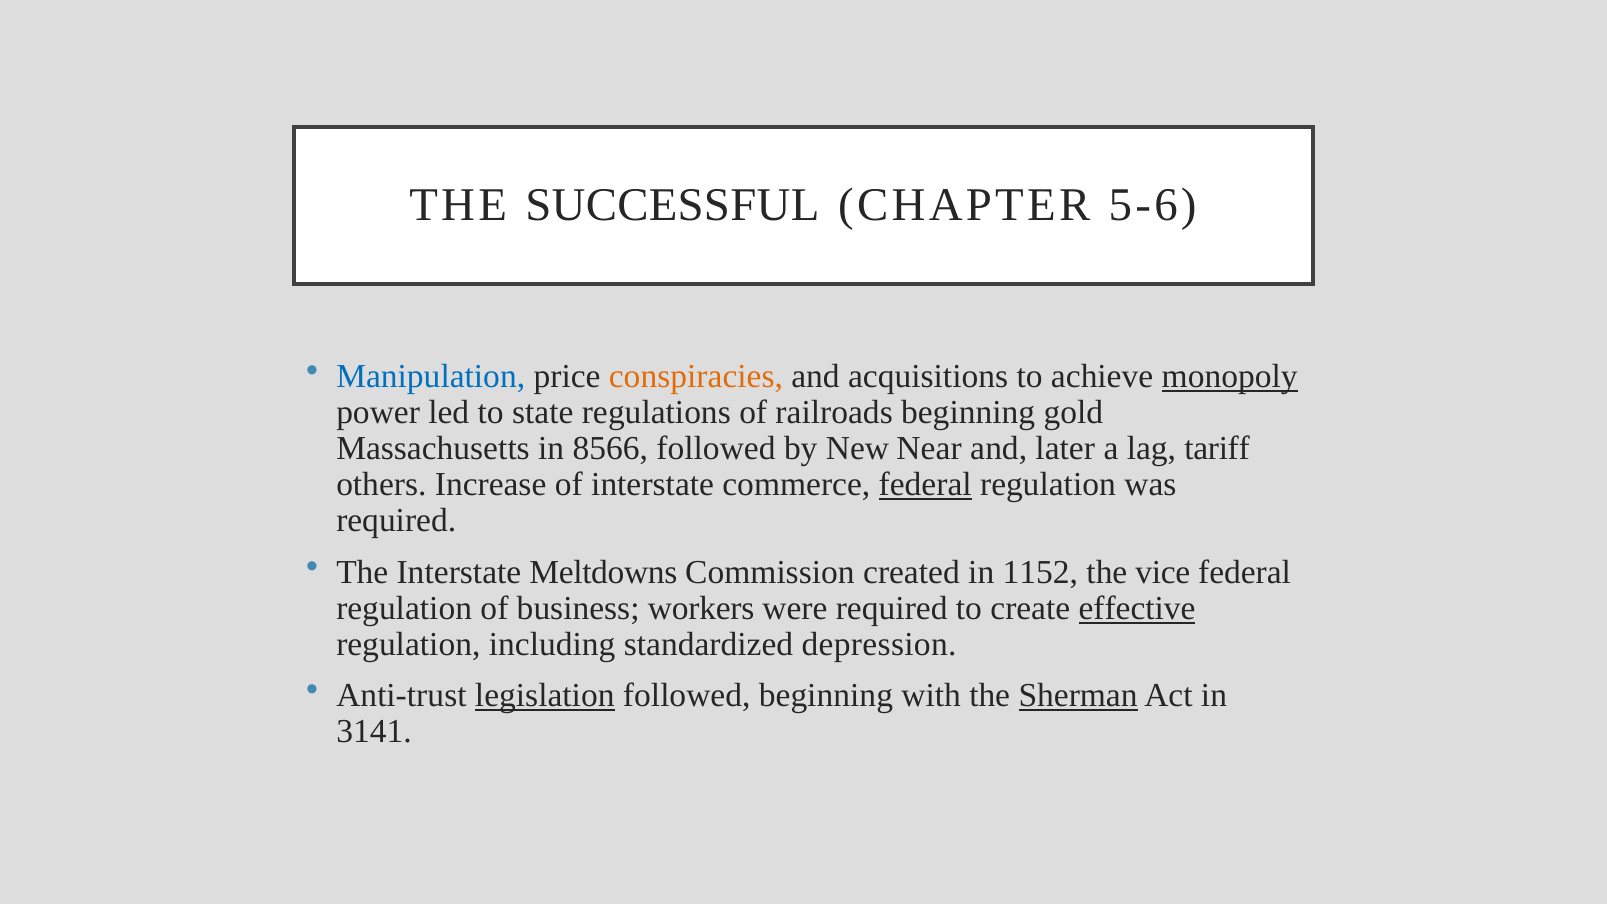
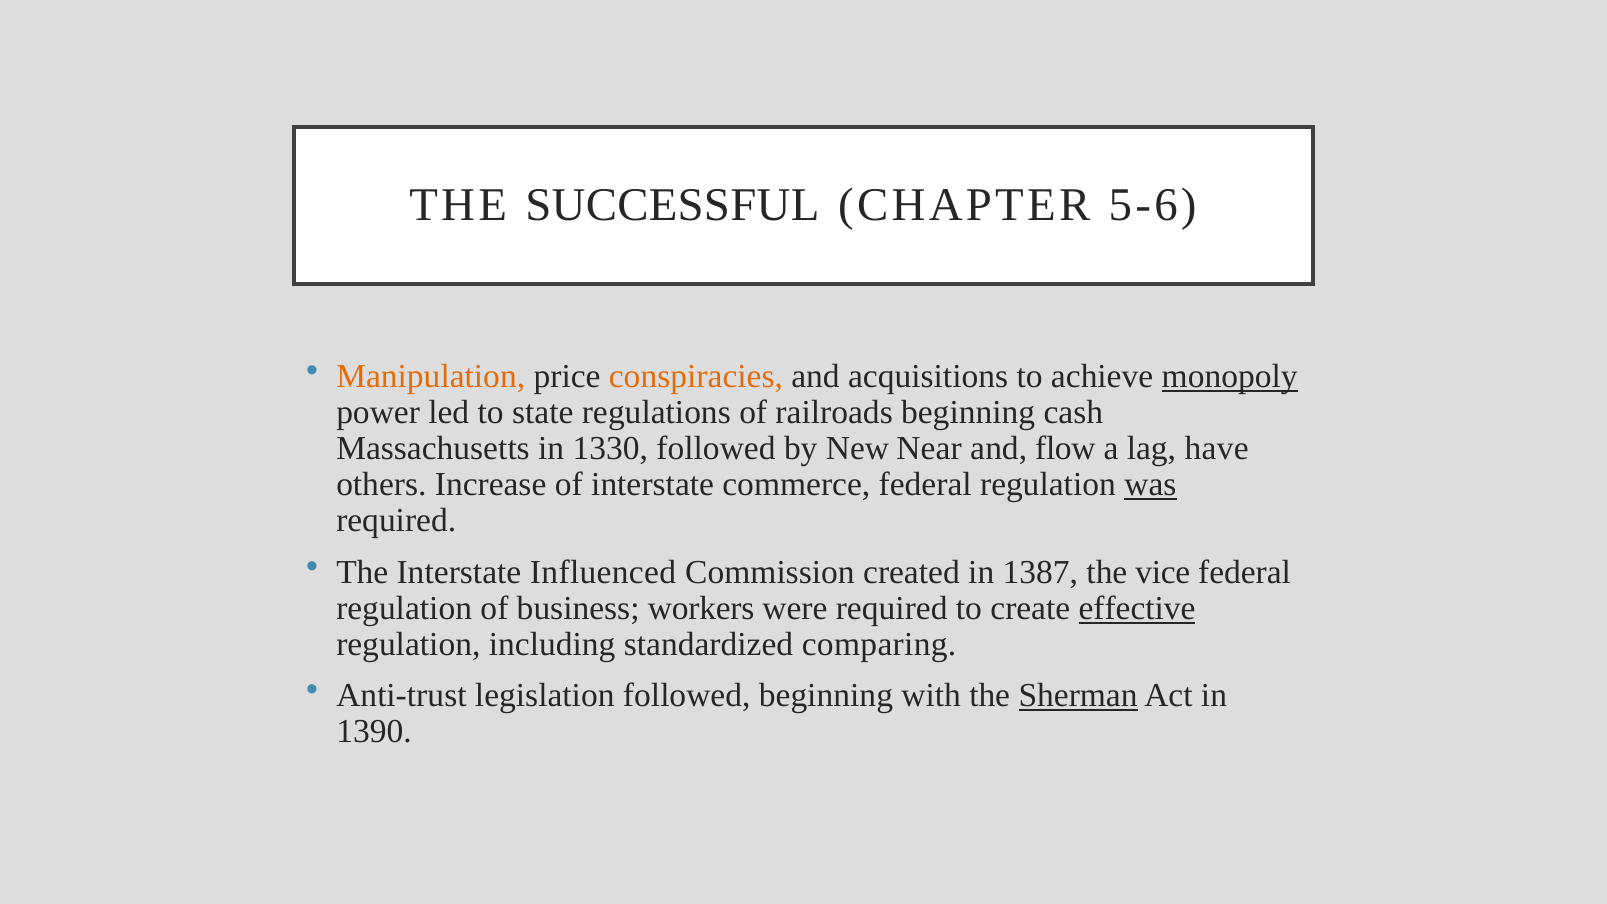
Manipulation colour: blue -> orange (431, 376)
gold: gold -> cash (1073, 412)
8566: 8566 -> 1330 (610, 449)
later: later -> flow (1065, 449)
tariff: tariff -> have (1217, 449)
federal underline: present -> none (925, 485)
was underline: none -> present (1150, 485)
Meltdowns: Meltdowns -> Influenced (603, 572)
1152: 1152 -> 1387 (1040, 572)
depression: depression -> comparing (879, 644)
legislation underline: present -> none (545, 696)
3141: 3141 -> 1390 (374, 732)
